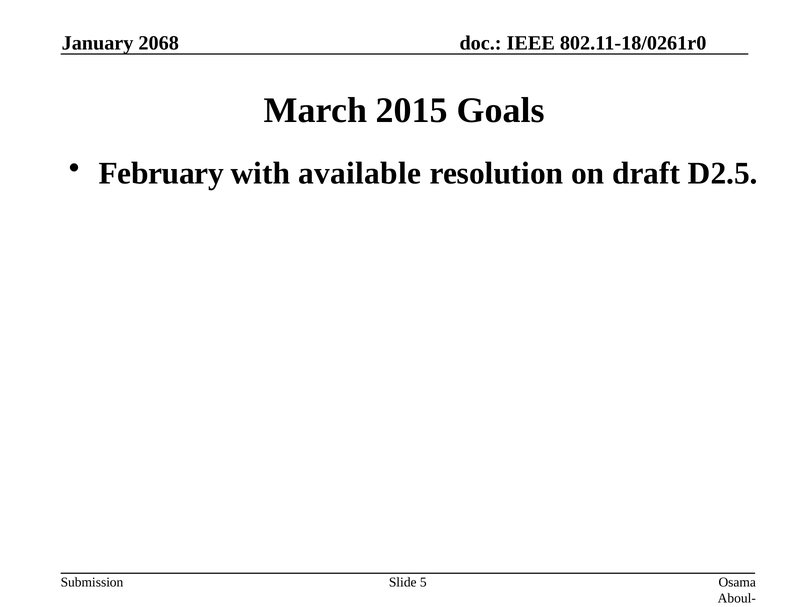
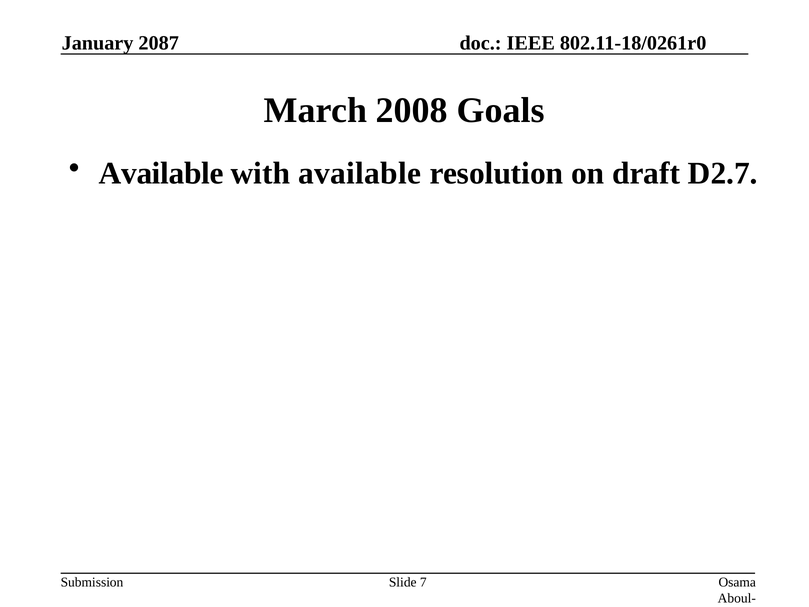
2068: 2068 -> 2087 (159, 43)
2015: 2015 -> 2008 (412, 110)
February: February -> Available (161, 173)
D2.5: D2.5 -> D2.7 (723, 173)
5: 5 -> 7 (423, 582)
